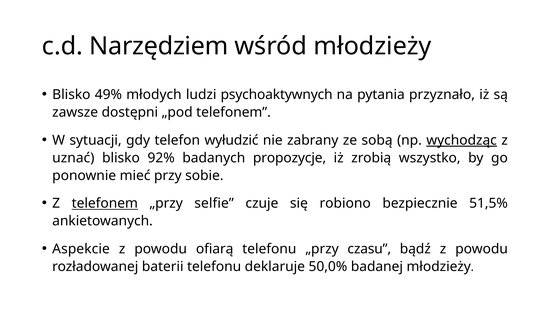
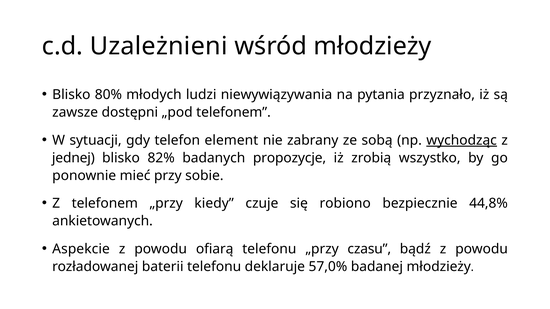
Narzędziem: Narzędziem -> Uzależnieni (159, 46)
49%: 49% -> 80% (108, 95)
psychoaktywnych: psychoaktywnych -> niewywiązywania (277, 95)
wyłudzić: wyłudzić -> element (231, 140)
uznać: uznać -> jednej (73, 158)
92%: 92% -> 82% (161, 158)
telefonem underline: present -> none (105, 204)
selfie: selfie -> kiedy (214, 204)
51,5%: 51,5% -> 44,8% (489, 204)
50,0%: 50,0% -> 57,0% (328, 267)
